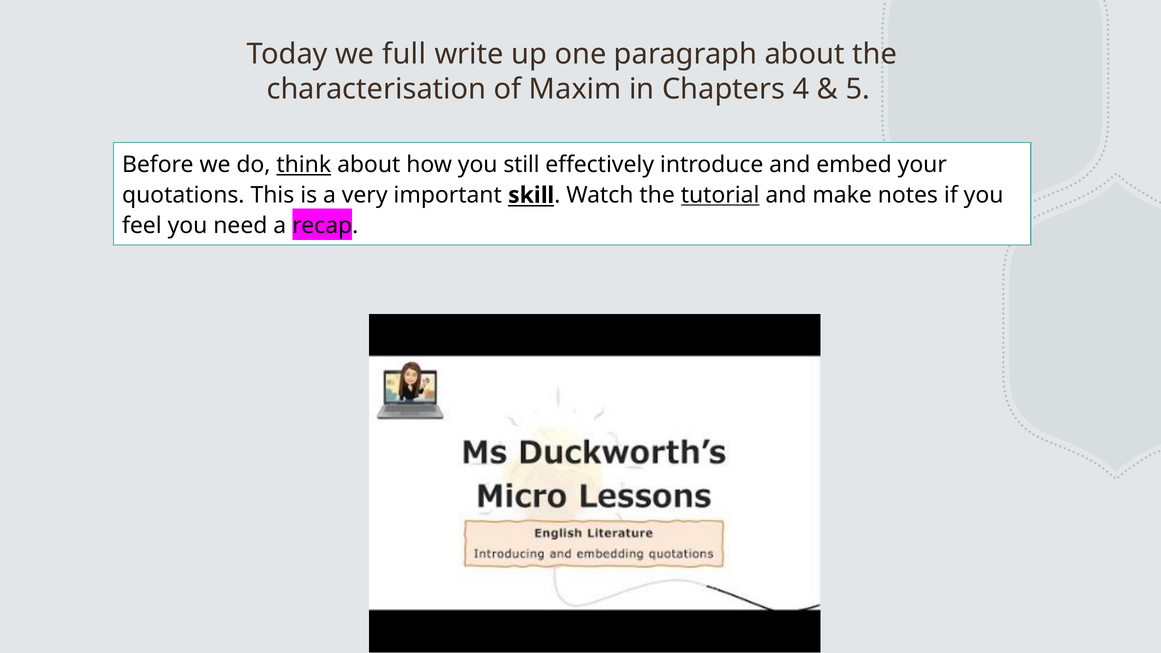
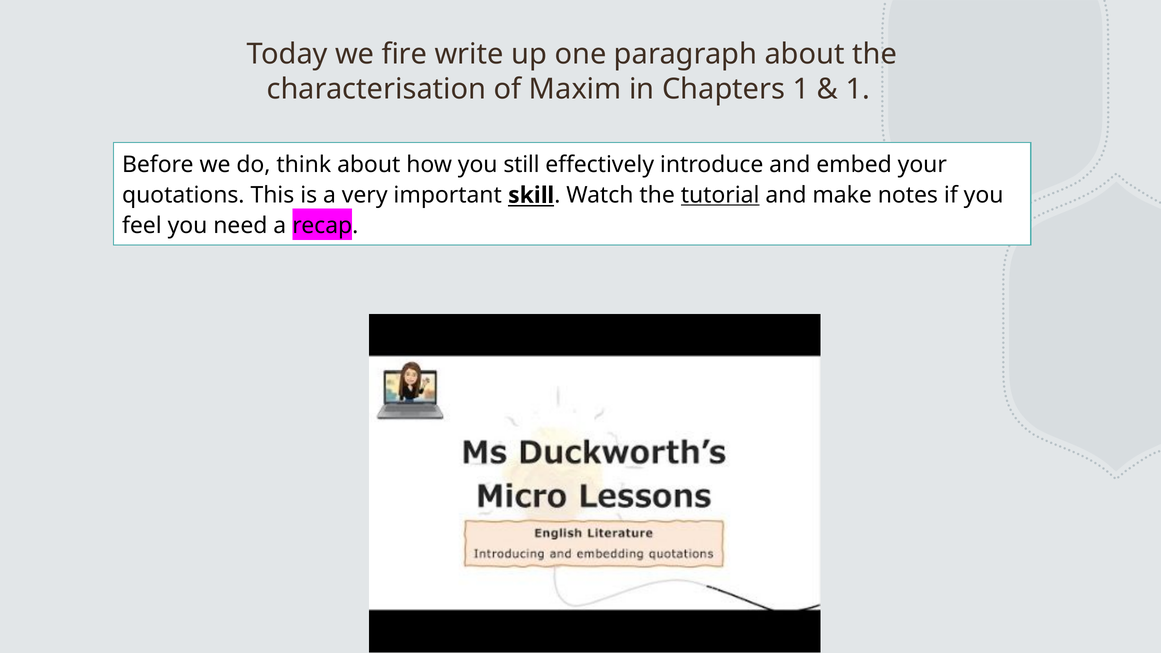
full: full -> fire (405, 54)
Chapters 4: 4 -> 1 (801, 89)
5: 5 -> 1 (858, 89)
think underline: present -> none (304, 165)
